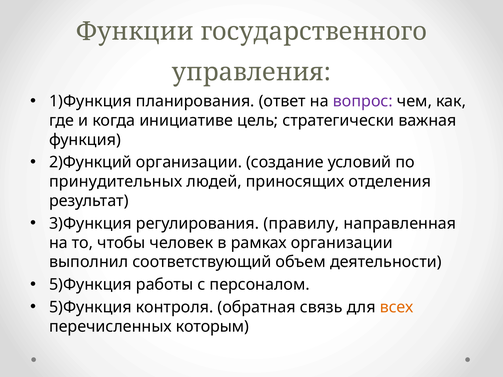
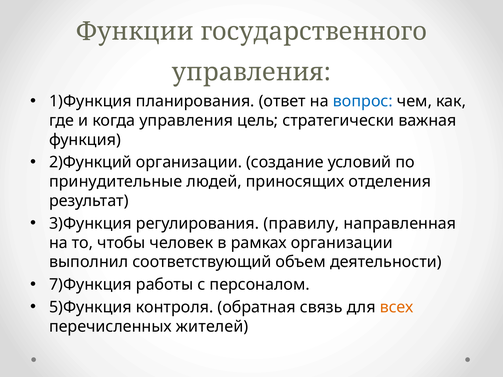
вопрос colour: purple -> blue (363, 101)
когда инициативе: инициативе -> управления (186, 121)
принудительных: принудительных -> принудительные (116, 182)
5)Функция: 5)Функция -> 7)Функция (90, 285)
которым: которым -> жителей (212, 327)
